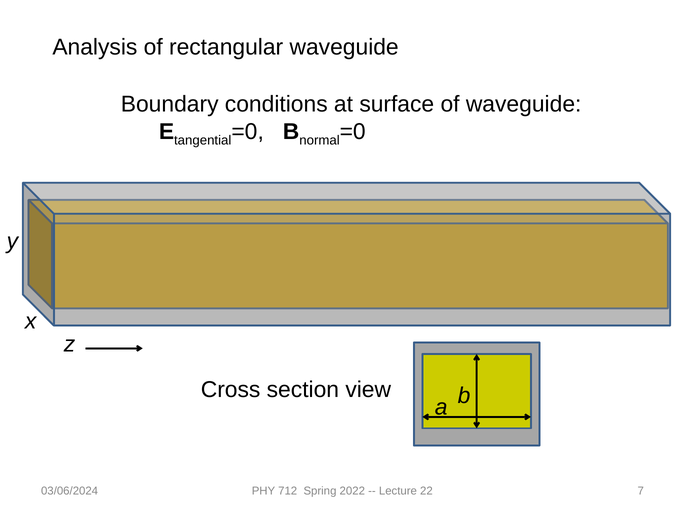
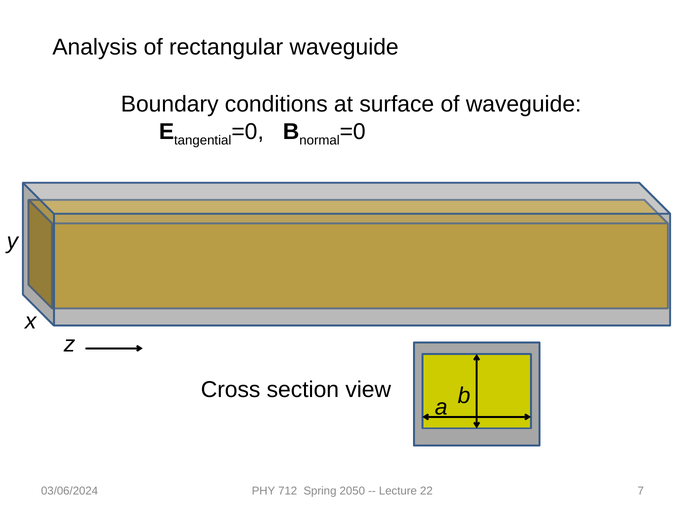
2022: 2022 -> 2050 (352, 491)
